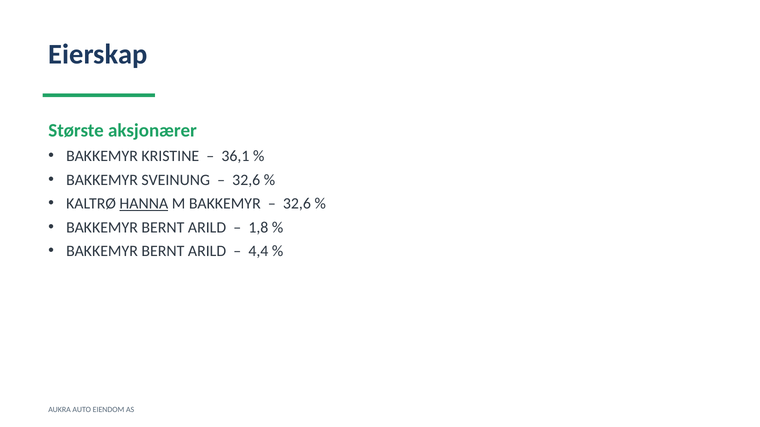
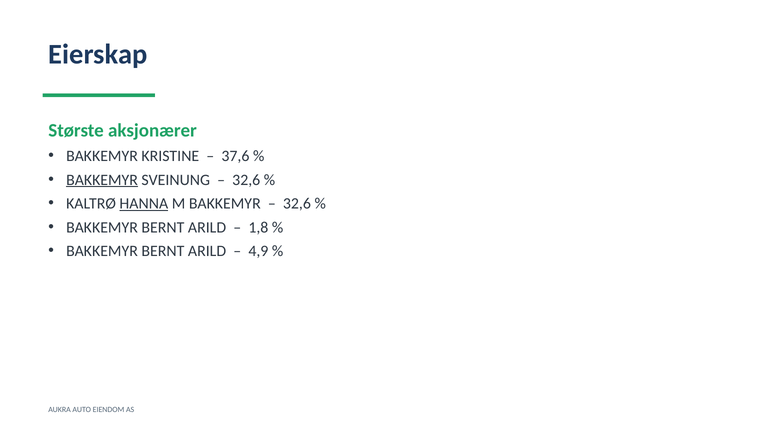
36,1: 36,1 -> 37,6 (235, 156)
BAKKEMYR underline: none -> present (102, 180)
4,4: 4,4 -> 4,9 (258, 251)
